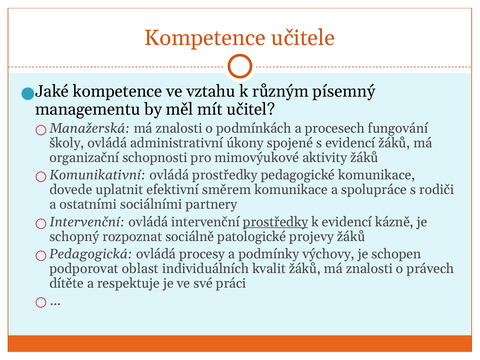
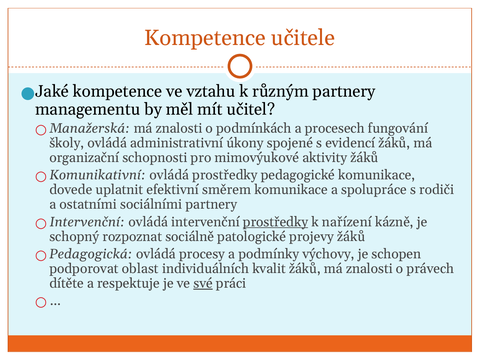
různým písemný: písemný -> partnery (344, 91)
k evidencí: evidencí -> nařízení (347, 222)
své underline: none -> present (203, 283)
